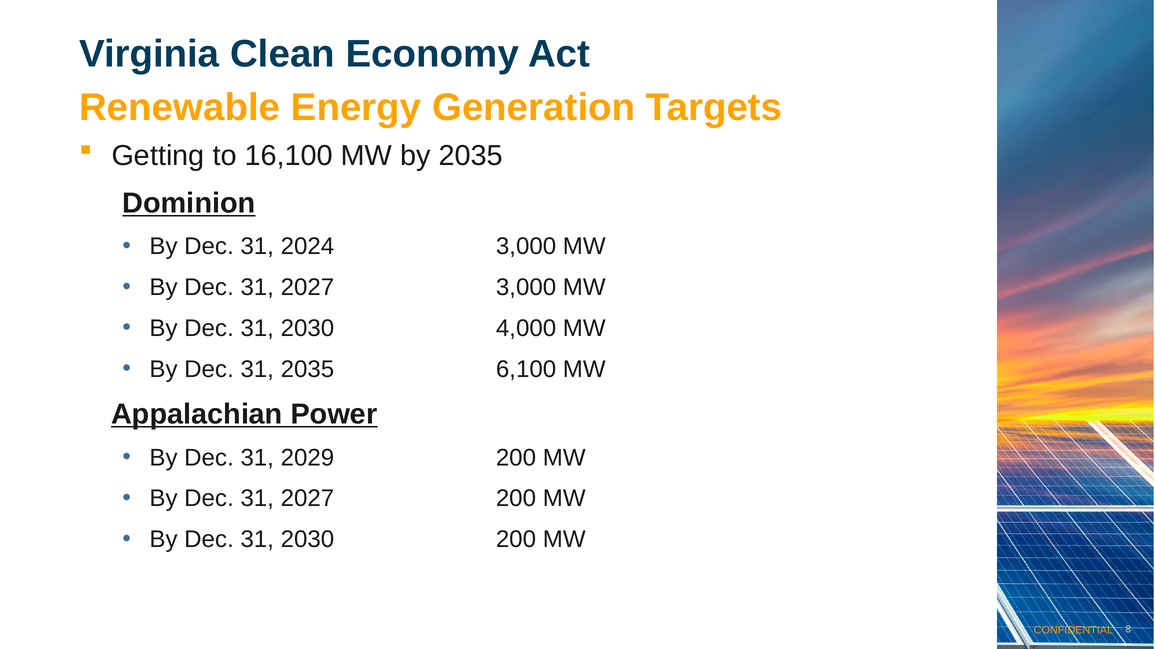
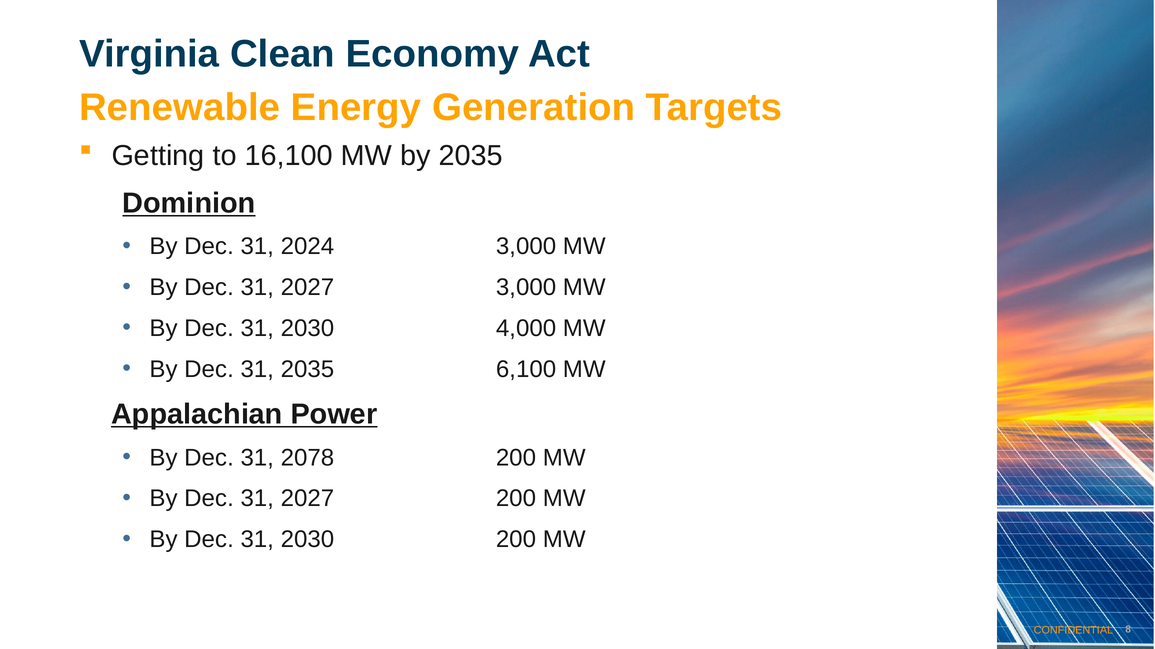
2029: 2029 -> 2078 (307, 458)
